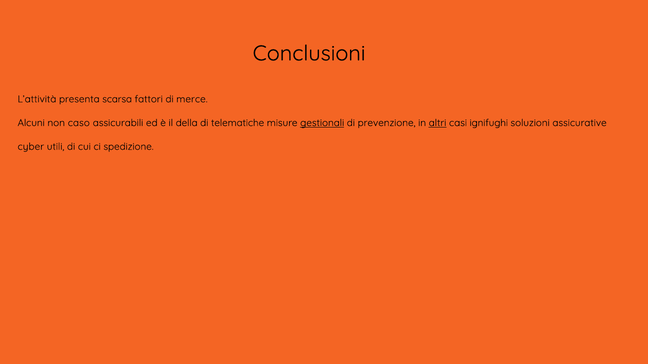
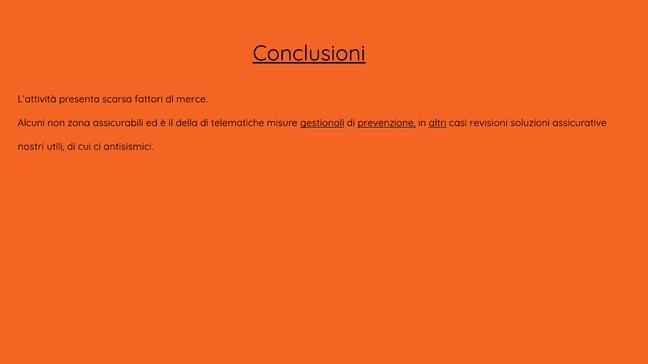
Conclusioni underline: none -> present (309, 53)
caso: caso -> zona (79, 123)
prevenzione underline: none -> present (387, 123)
ignifughi: ignifughi -> revisioni (489, 123)
cyber: cyber -> nostri (31, 147)
spedizione: spedizione -> antisismici (128, 147)
